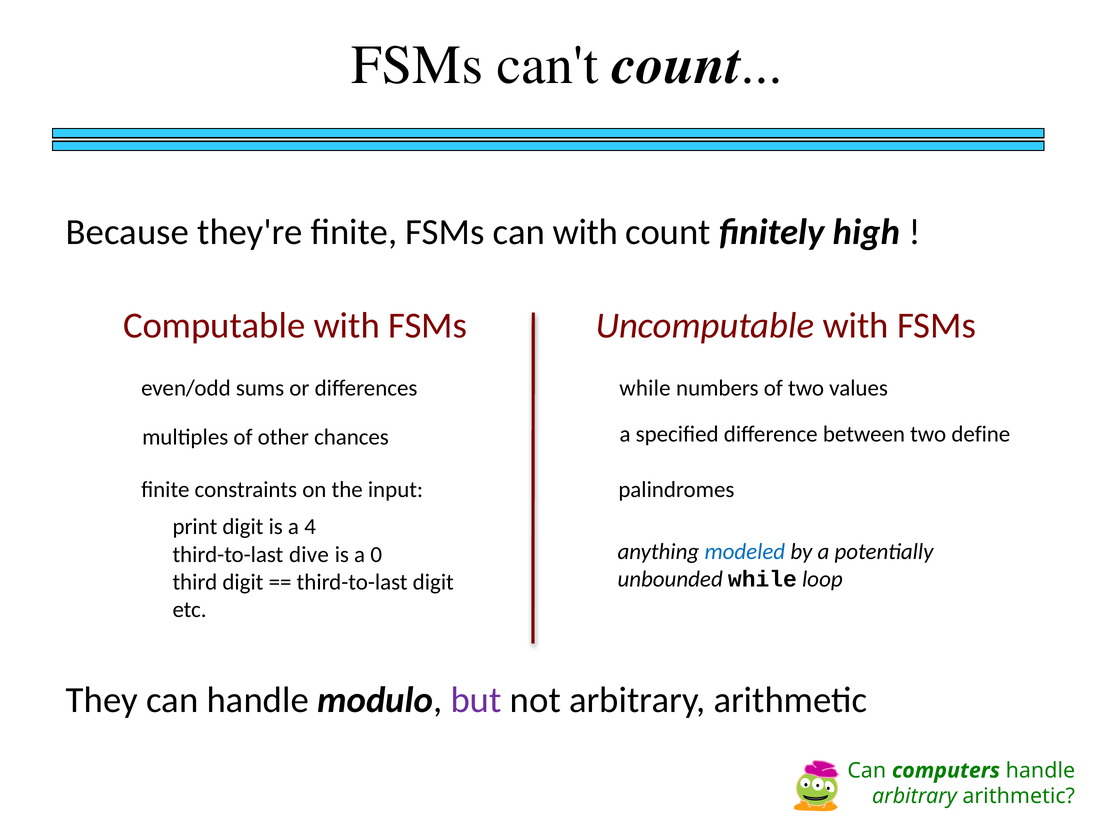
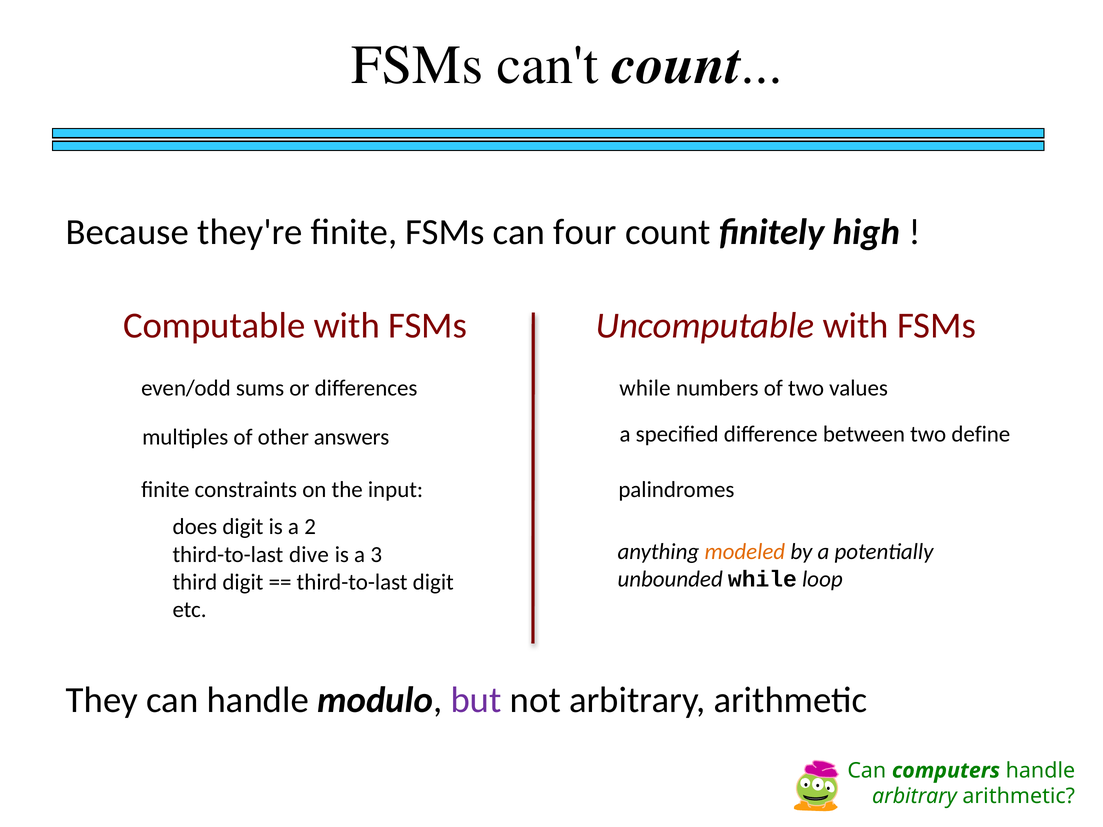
can with: with -> four (585, 232)
chances: chances -> answers (352, 437)
print: print -> does (195, 527)
4: 4 -> 2 (310, 527)
modeled colour: blue -> orange (745, 552)
0: 0 -> 3 (376, 555)
